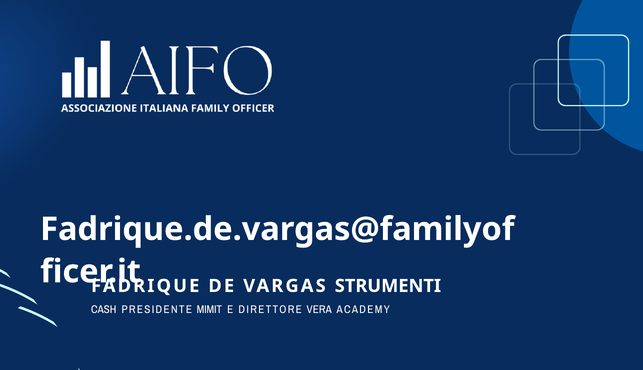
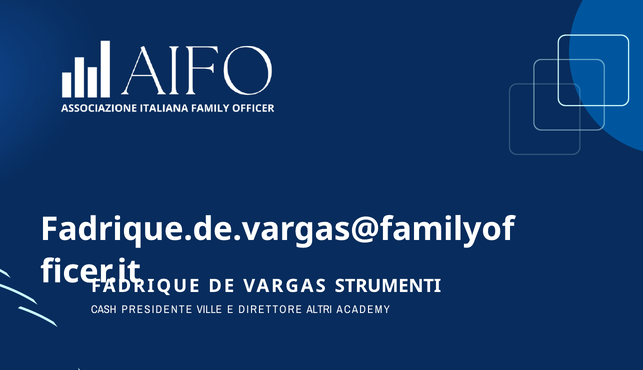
MIMIT: MIMIT -> VILLE (209, 309)
VERA: VERA -> ALTRI (319, 309)
